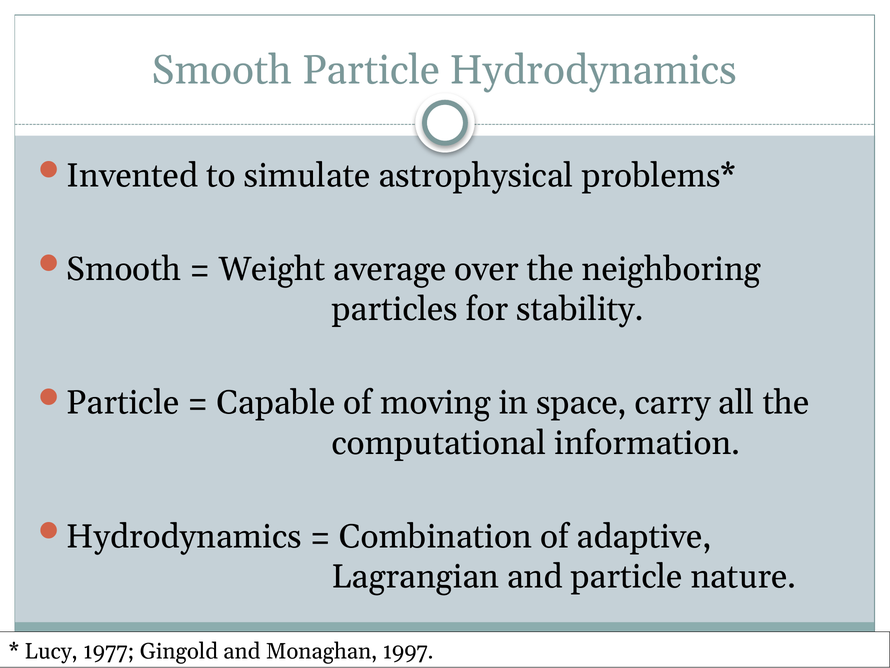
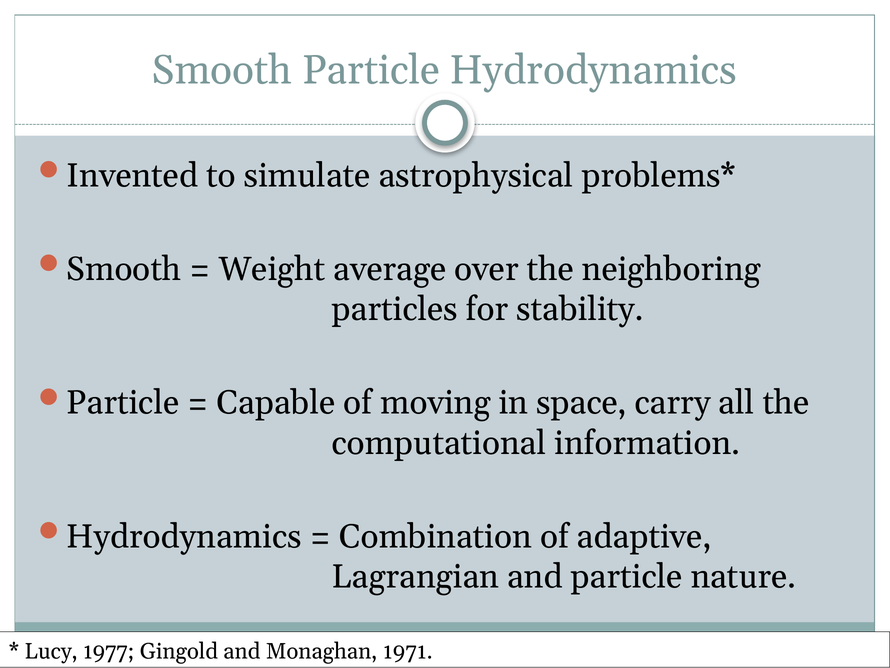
1997: 1997 -> 1971 (408, 651)
